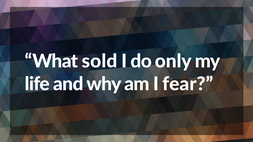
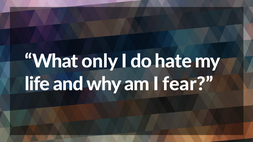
sold: sold -> only (100, 61)
only: only -> hate (173, 61)
